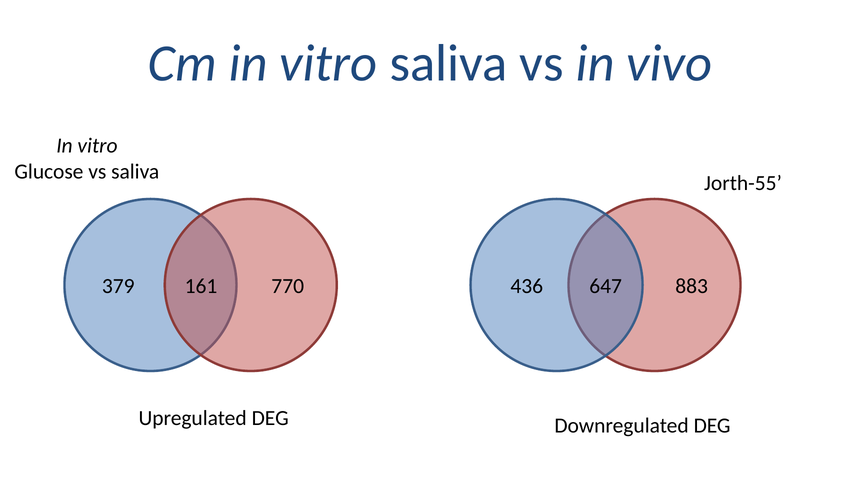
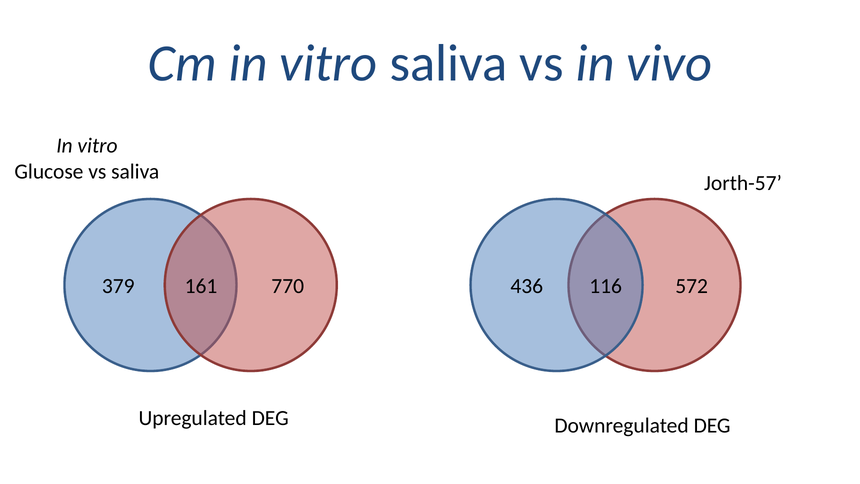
Jorth-55: Jorth-55 -> Jorth-57 (743, 183)
647: 647 -> 116 (606, 286)
883: 883 -> 572 (692, 286)
